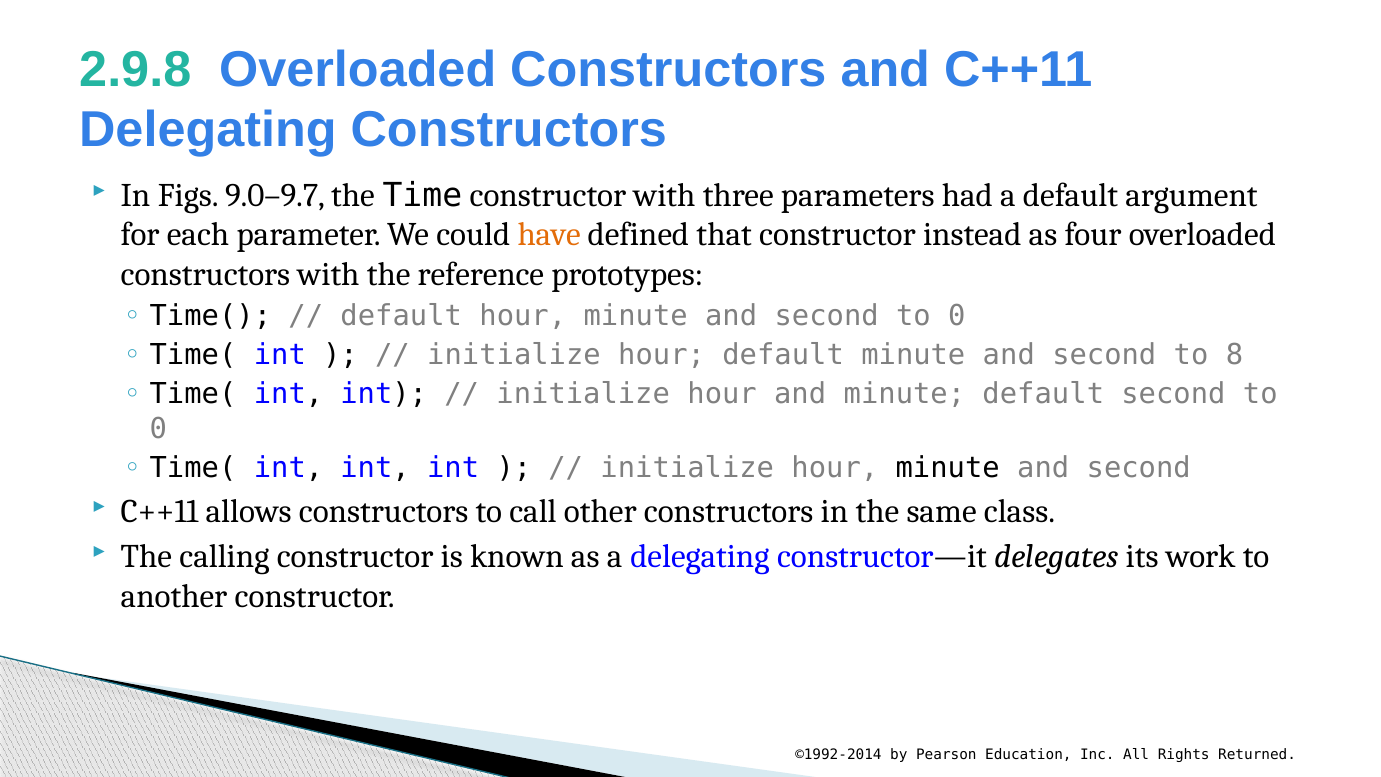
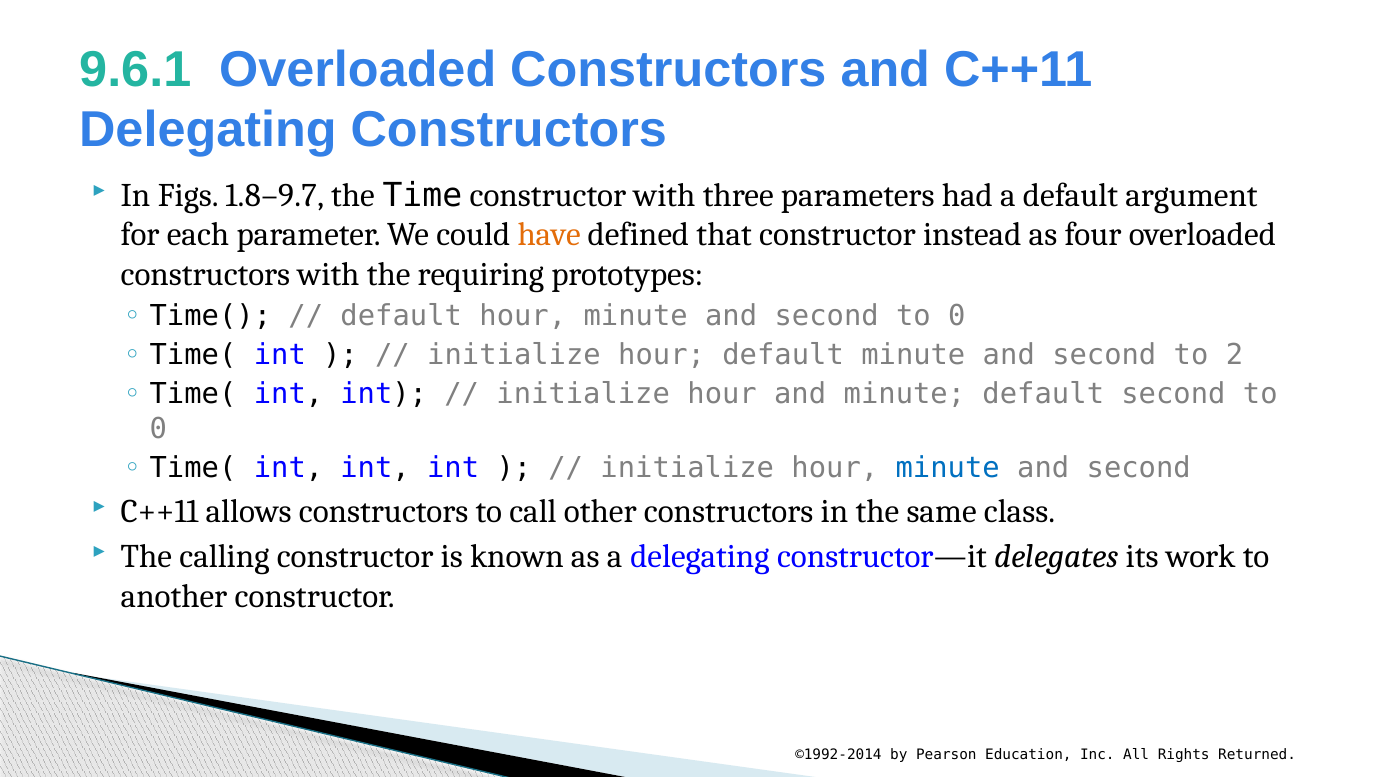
2.9.8: 2.9.8 -> 9.6.1 (135, 70)
9.0–9.7: 9.0–9.7 -> 1.8–9.7 (275, 195)
reference: reference -> requiring (481, 274)
8: 8 -> 2 (1234, 355)
minute colour: black -> blue (948, 468)
